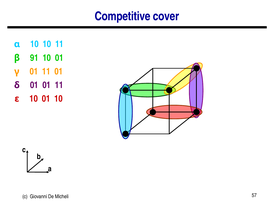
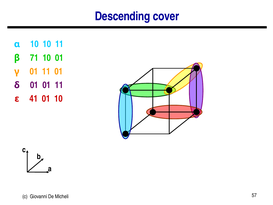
Competitive: Competitive -> Descending (123, 16)
91: 91 -> 71 (34, 58)
ε 10: 10 -> 41 (34, 99)
